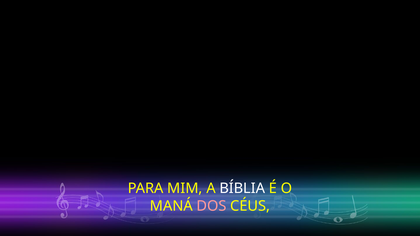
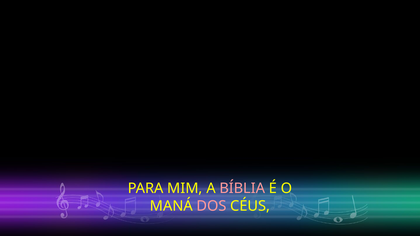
BÍBLIA colour: white -> pink (242, 189)
